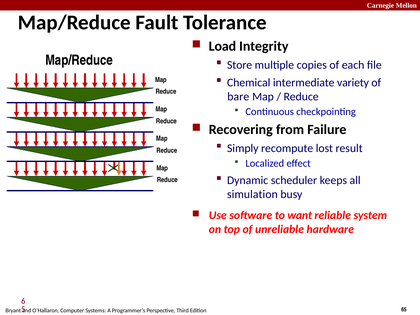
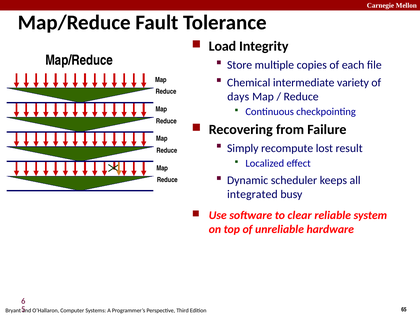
bare: bare -> days (238, 97)
simulation: simulation -> integrated (252, 194)
want: want -> clear (300, 215)
